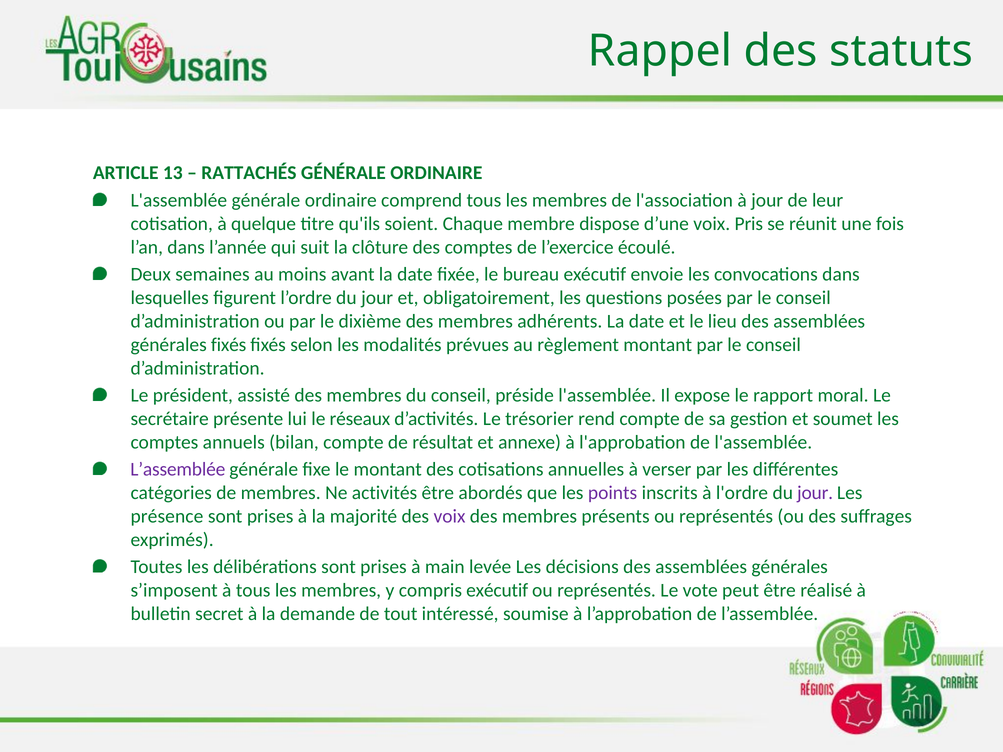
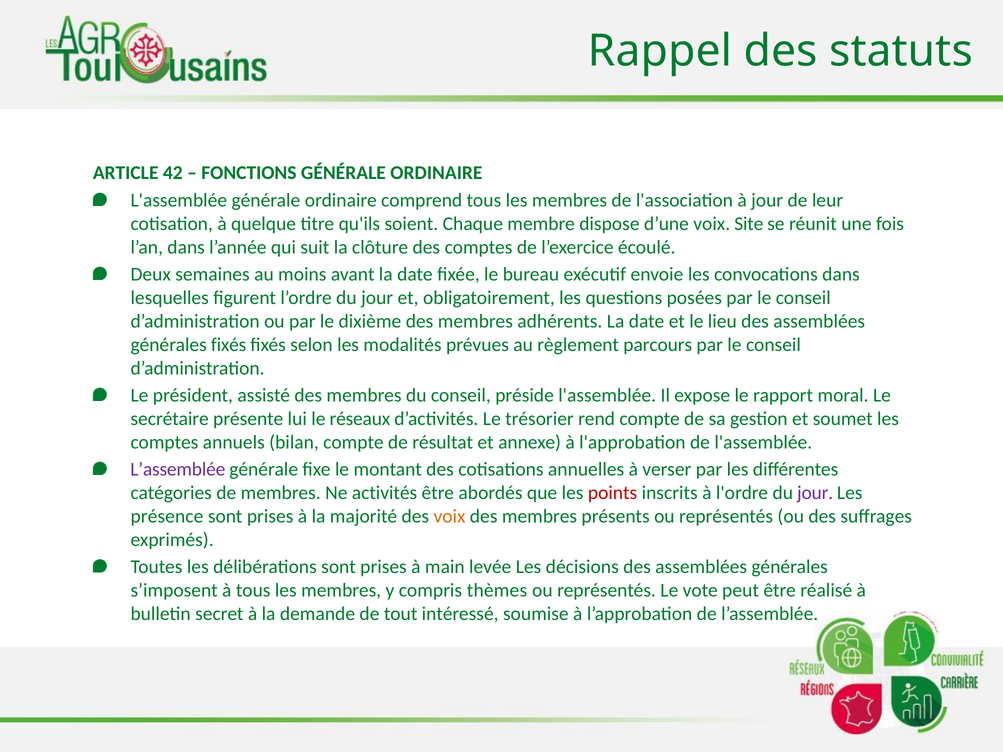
13: 13 -> 42 (173, 173)
RATTACHÉS: RATTACHÉS -> FONCTIONS (249, 173)
Pris: Pris -> Site (749, 224)
règlement montant: montant -> parcours (658, 345)
points colour: purple -> red (613, 493)
voix colour: purple -> orange (450, 517)
compris exécutif: exécutif -> thèmes (497, 591)
